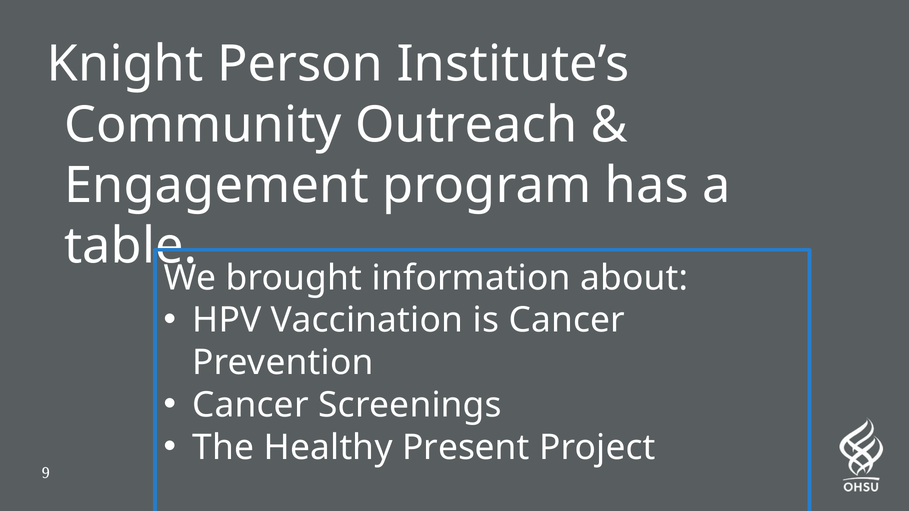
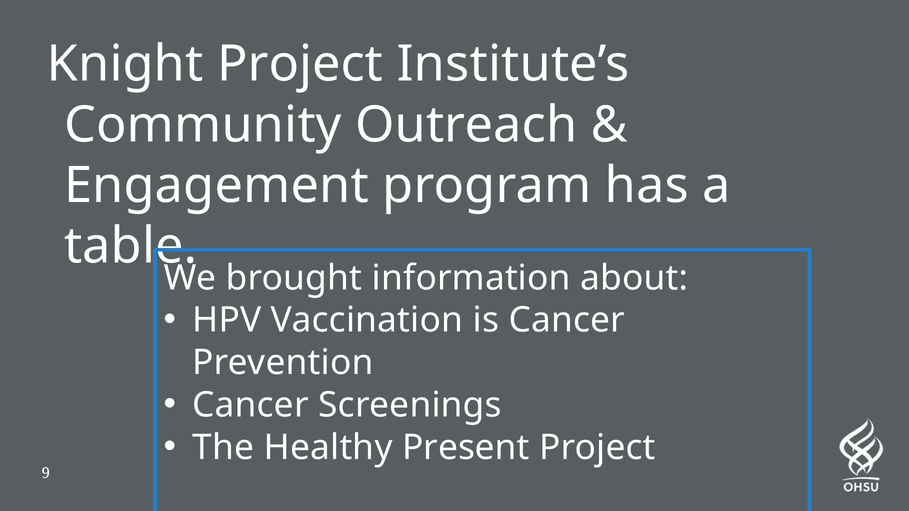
Knight Person: Person -> Project (300, 64)
